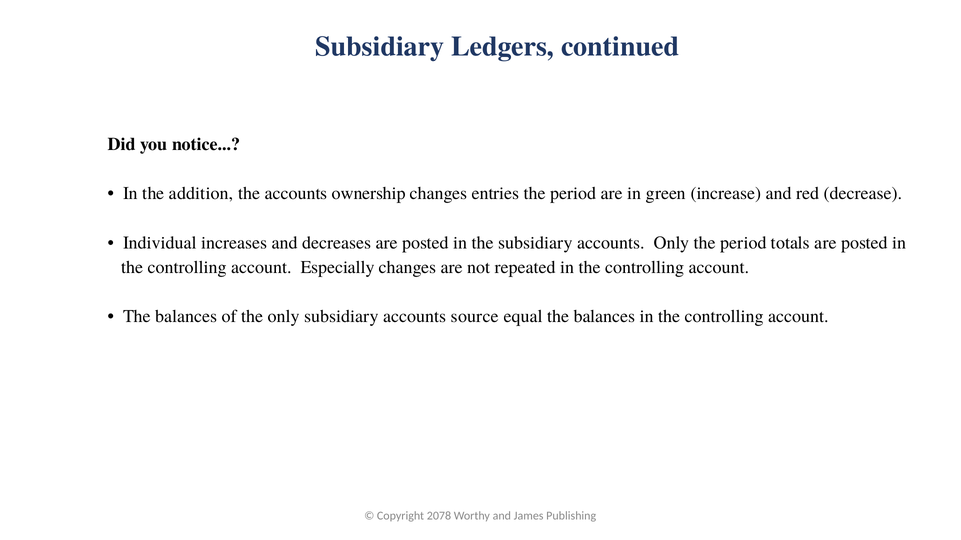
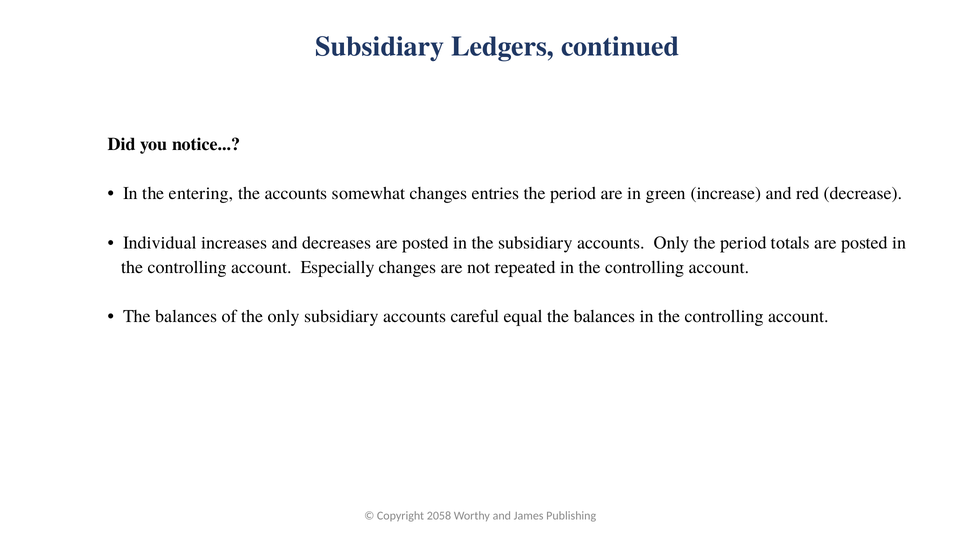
addition: addition -> entering (201, 194)
ownership: ownership -> somewhat (369, 194)
source: source -> careful (475, 317)
2078: 2078 -> 2058 (439, 516)
